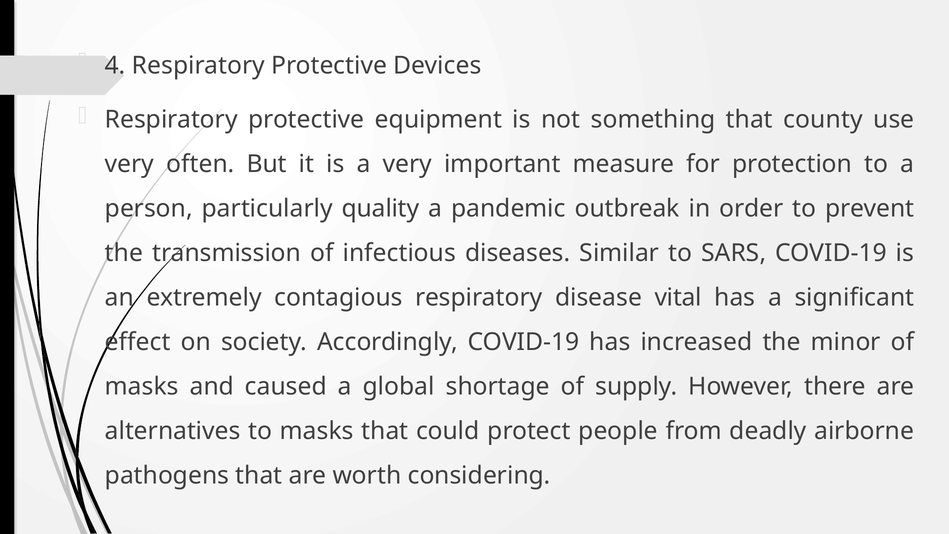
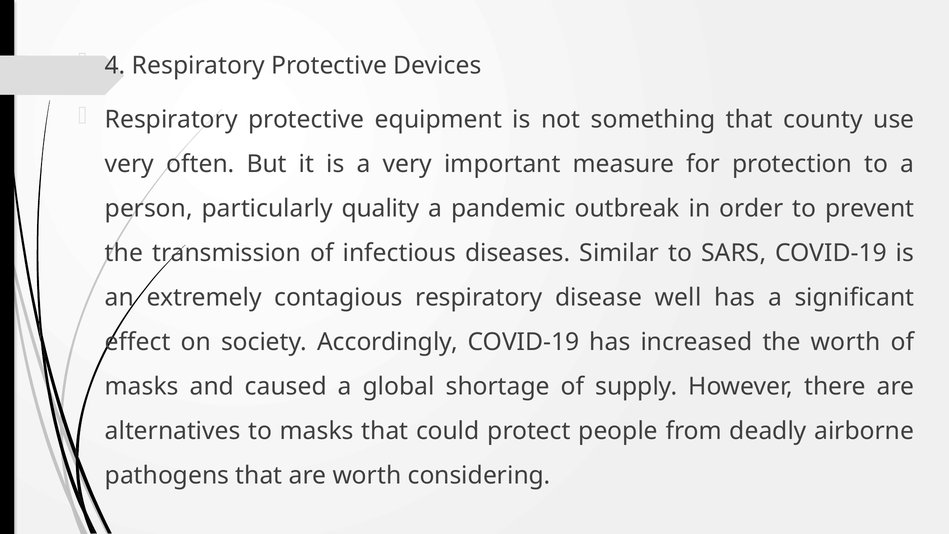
vital: vital -> well (678, 298)
the minor: minor -> worth (846, 342)
